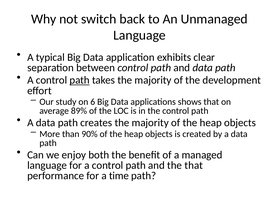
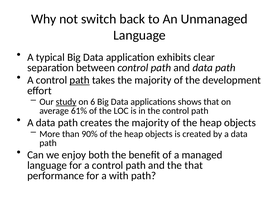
study underline: none -> present (66, 101)
89%: 89% -> 61% (79, 110)
time: time -> with (119, 175)
